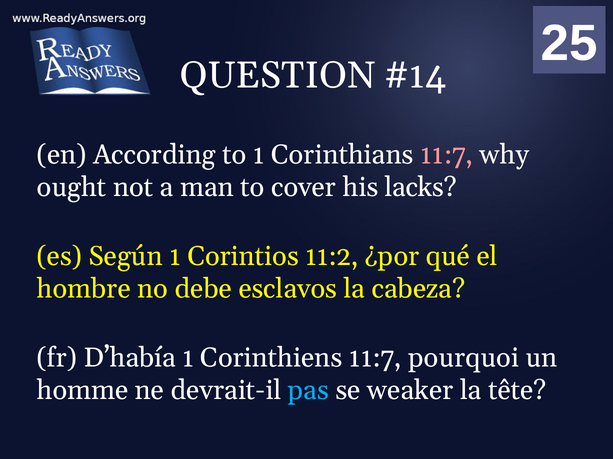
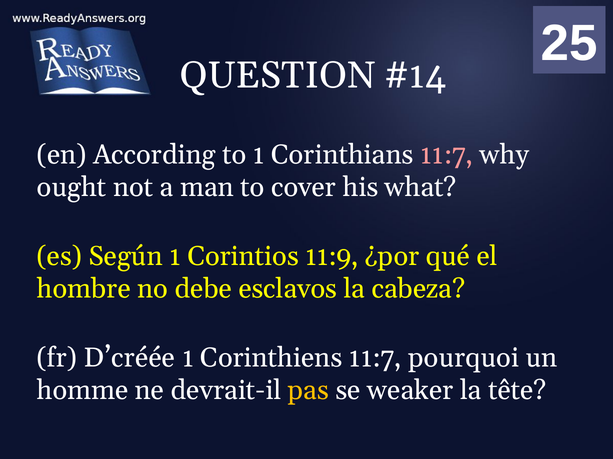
lacks: lacks -> what (421, 188)
11:2: 11:2 -> 11:9 (332, 257)
D’había: D’había -> D’créée (130, 358)
pas colour: light blue -> yellow (308, 391)
